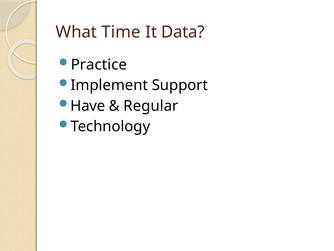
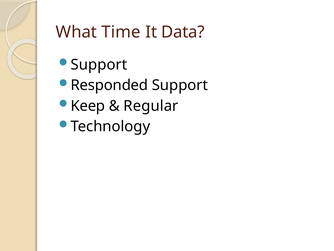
Practice: Practice -> Support (99, 64)
Implement: Implement -> Responded (109, 85)
Have: Have -> Keep (88, 106)
